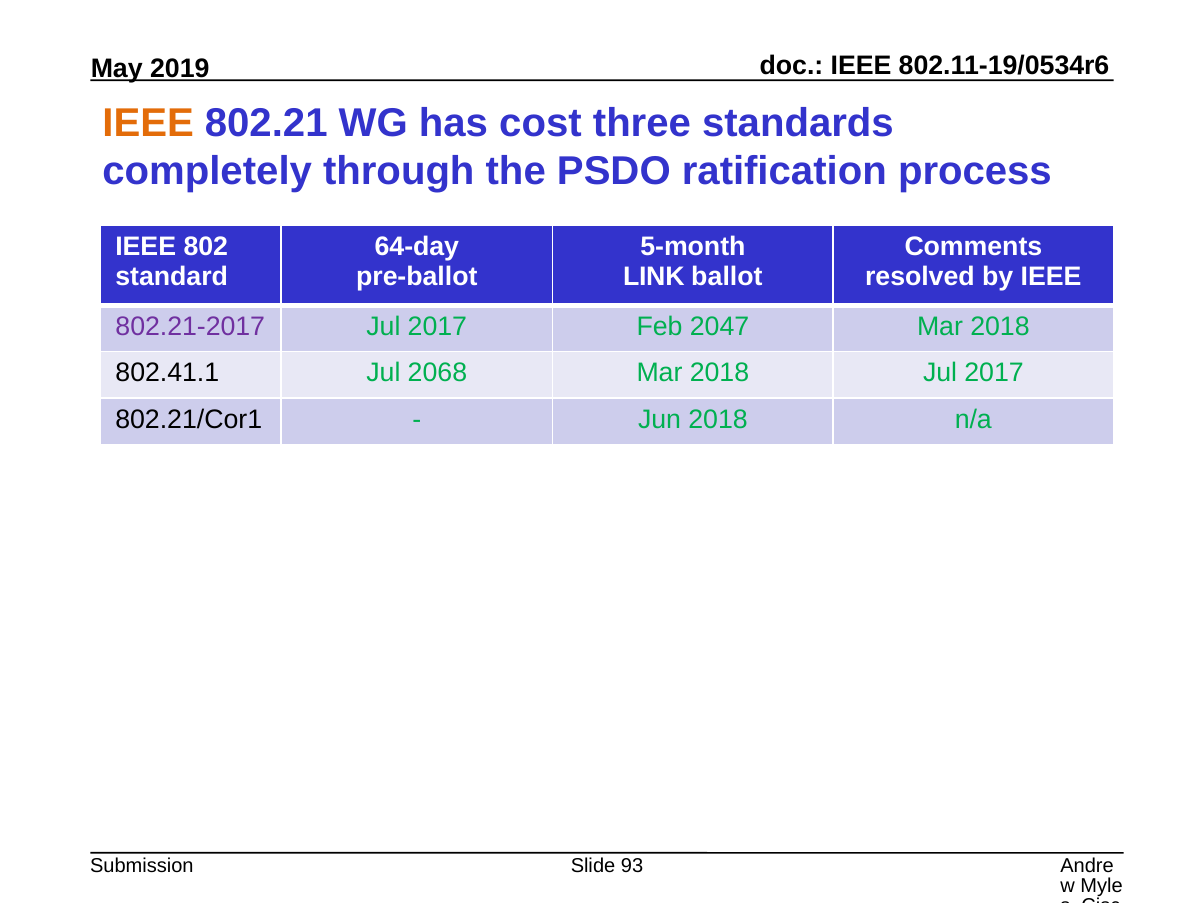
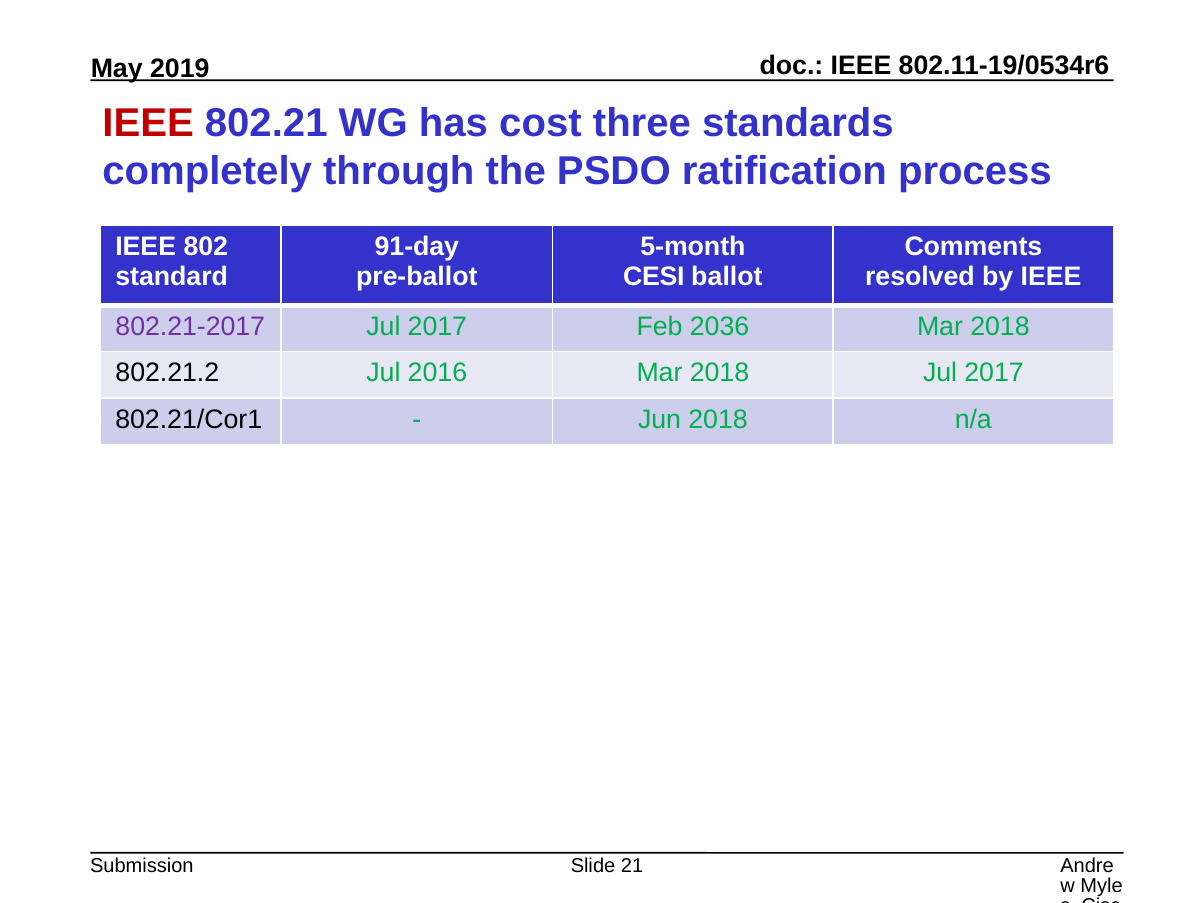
IEEE colour: orange -> red (148, 123)
64-day: 64-day -> 91-day (417, 247)
LINK: LINK -> CESI (654, 276)
2047: 2047 -> 2036 (720, 327)
802.41.1: 802.41.1 -> 802.21.2 (167, 373)
2068: 2068 -> 2016 (437, 373)
93: 93 -> 21 (632, 866)
